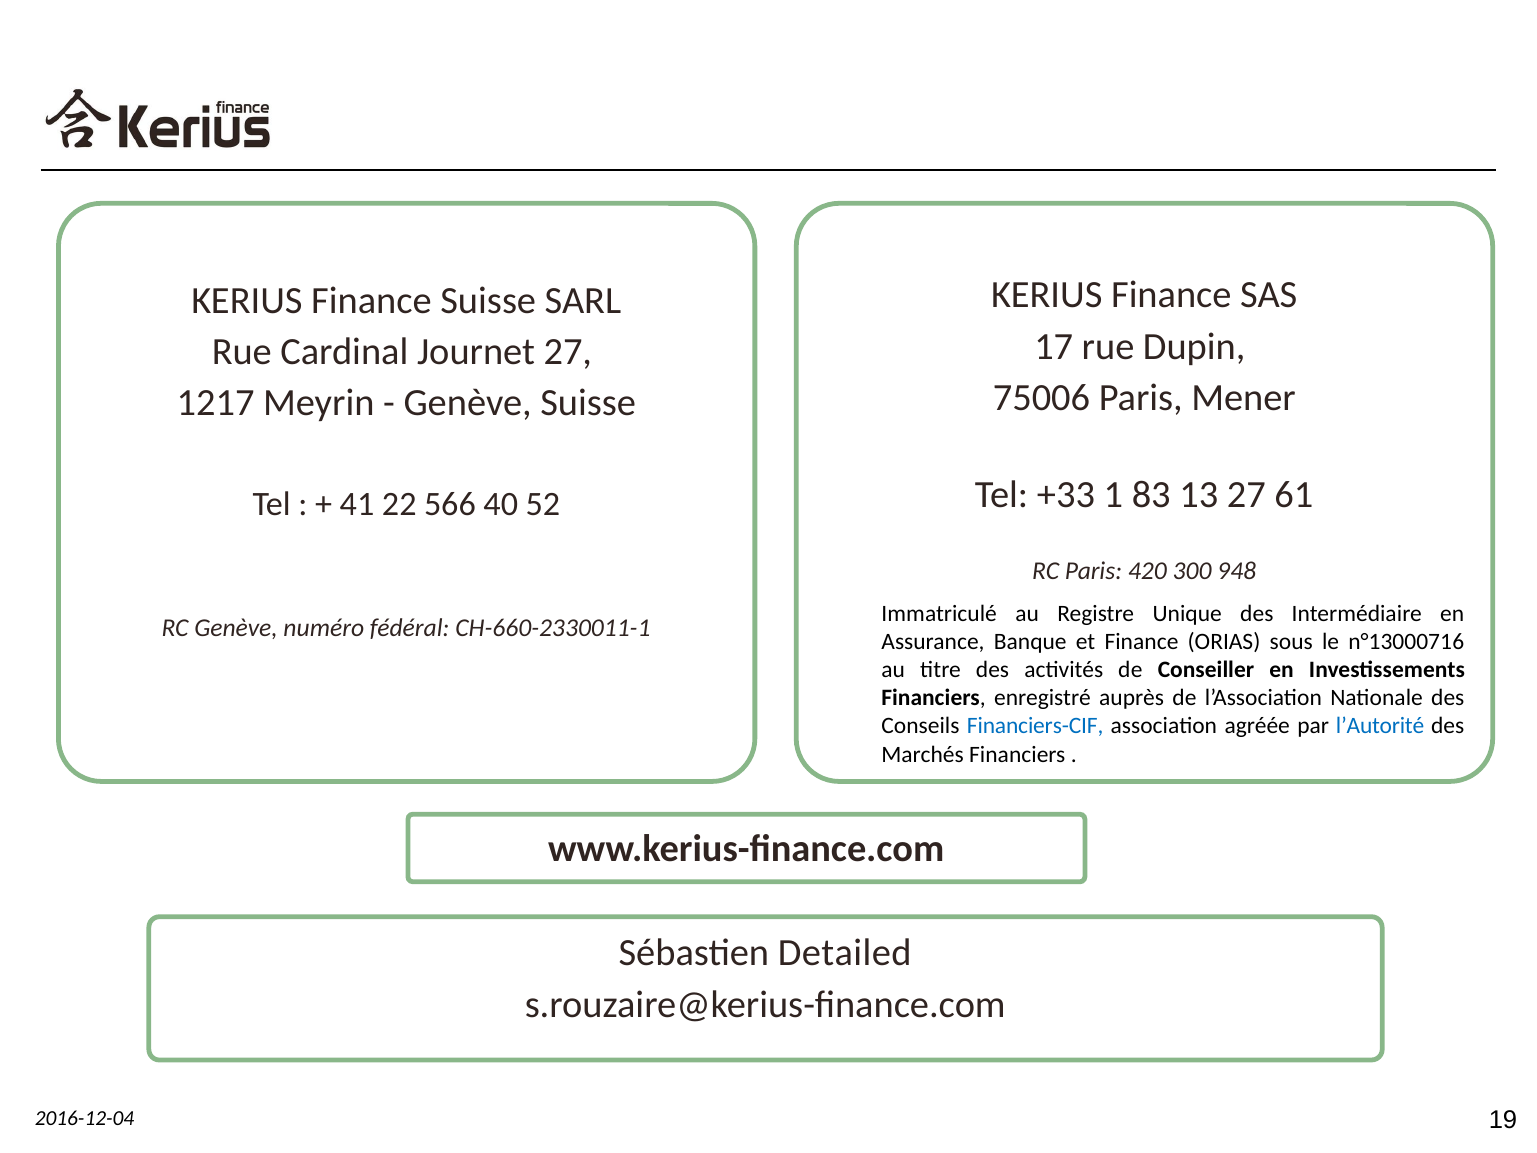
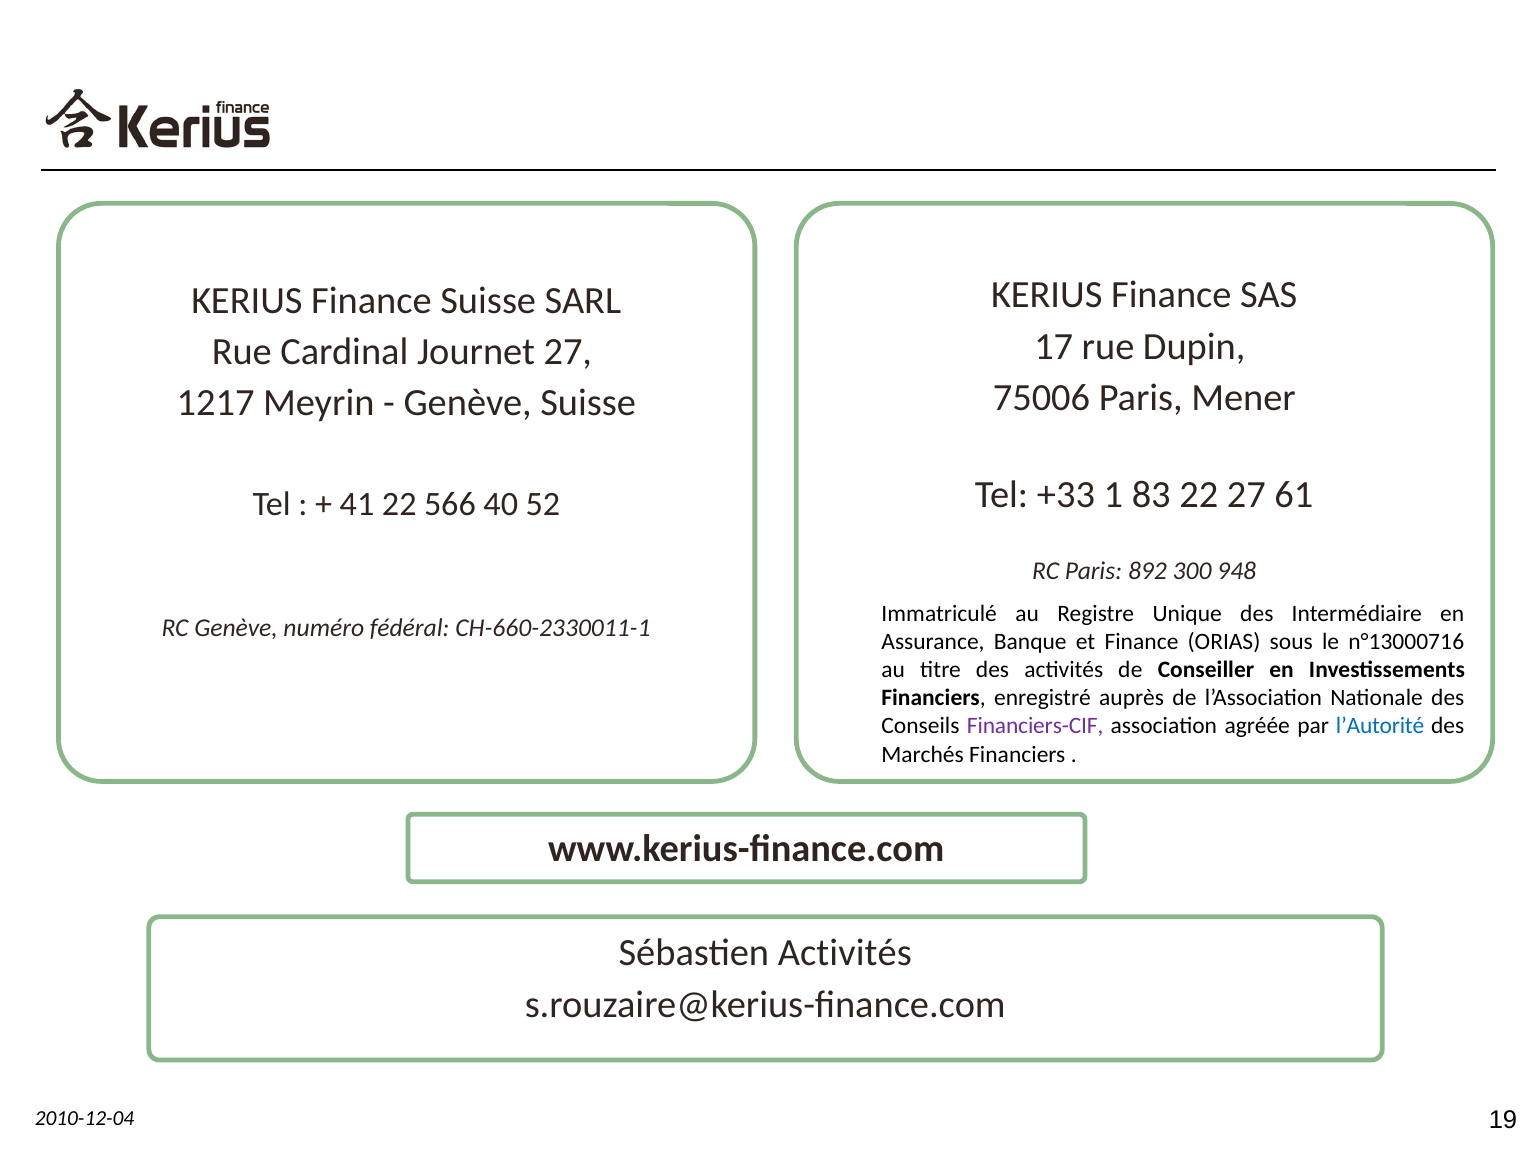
83 13: 13 -> 22 (1199, 495)
420: 420 -> 892 (1147, 571)
Financiers-CIF colour: blue -> purple (1035, 726)
Sébastien Detailed: Detailed -> Activités (845, 953)
2016-12-04: 2016-12-04 -> 2010-12-04 (85, 1119)
